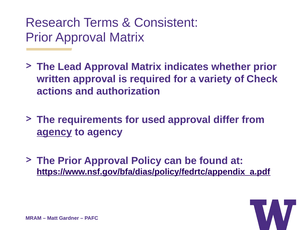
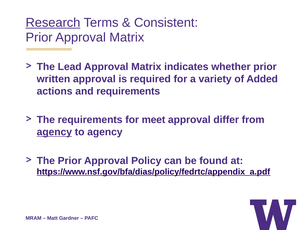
Research underline: none -> present (53, 23)
Check: Check -> Added (262, 79)
and authorization: authorization -> requirements (128, 91)
used: used -> meet (154, 120)
